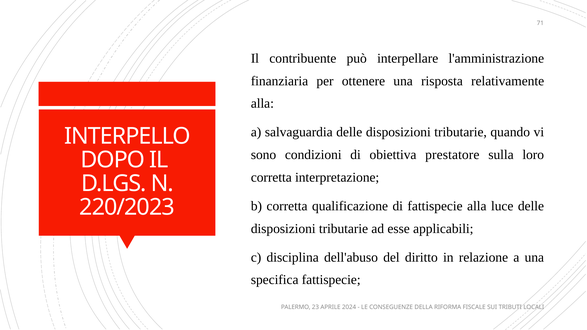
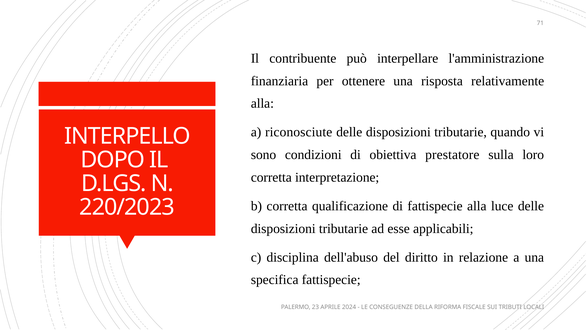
salvaguardia: salvaguardia -> riconosciute (299, 132)
